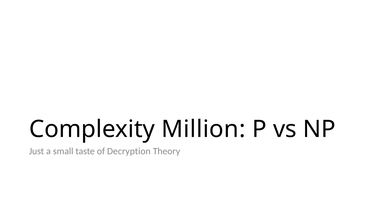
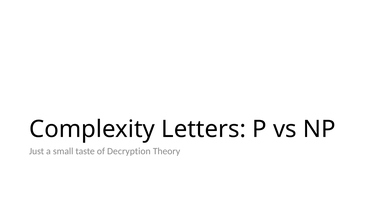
Million: Million -> Letters (204, 129)
